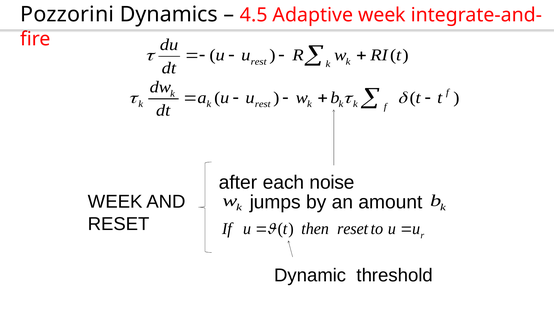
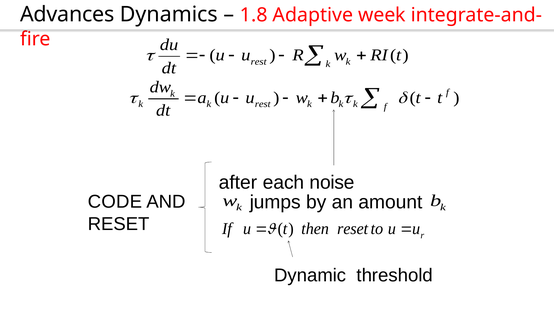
Pozzorini: Pozzorini -> Advances (67, 15)
4.5: 4.5 -> 1.8 (254, 15)
WEEK: WEEK -> CODE (115, 202)
